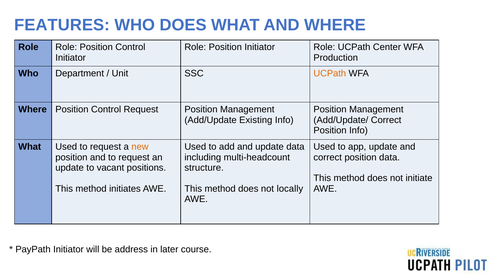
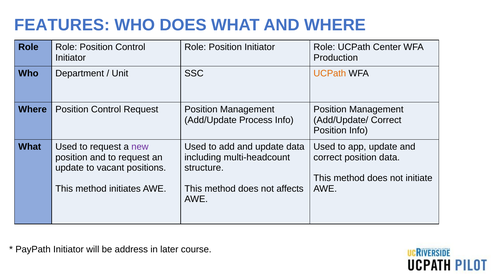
Existing: Existing -> Process (256, 120)
new colour: orange -> purple (140, 147)
locally: locally -> affects (290, 188)
